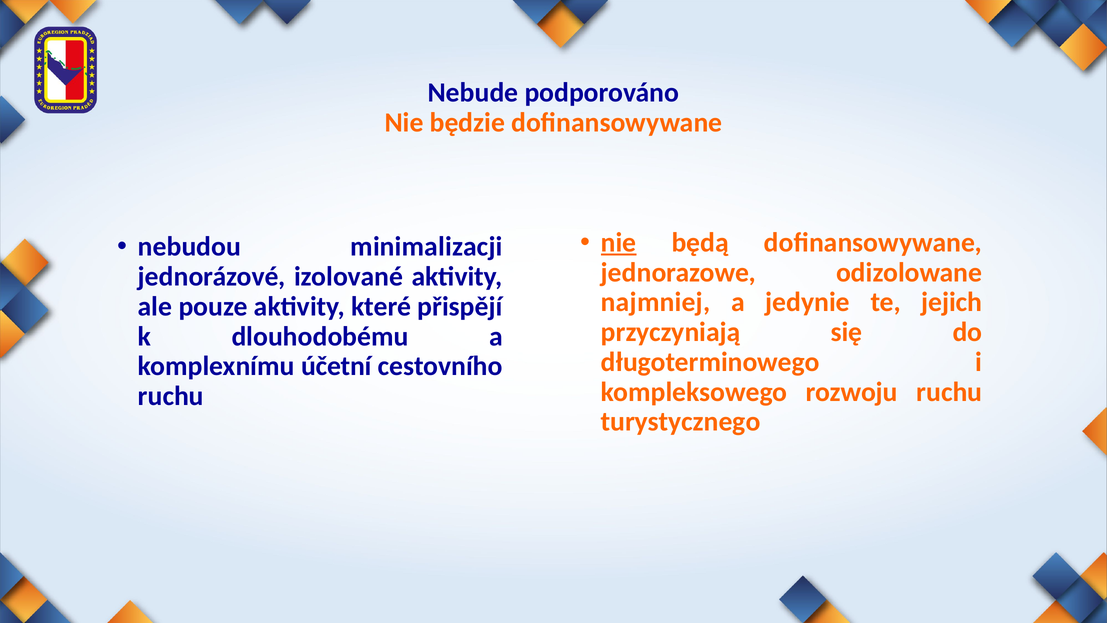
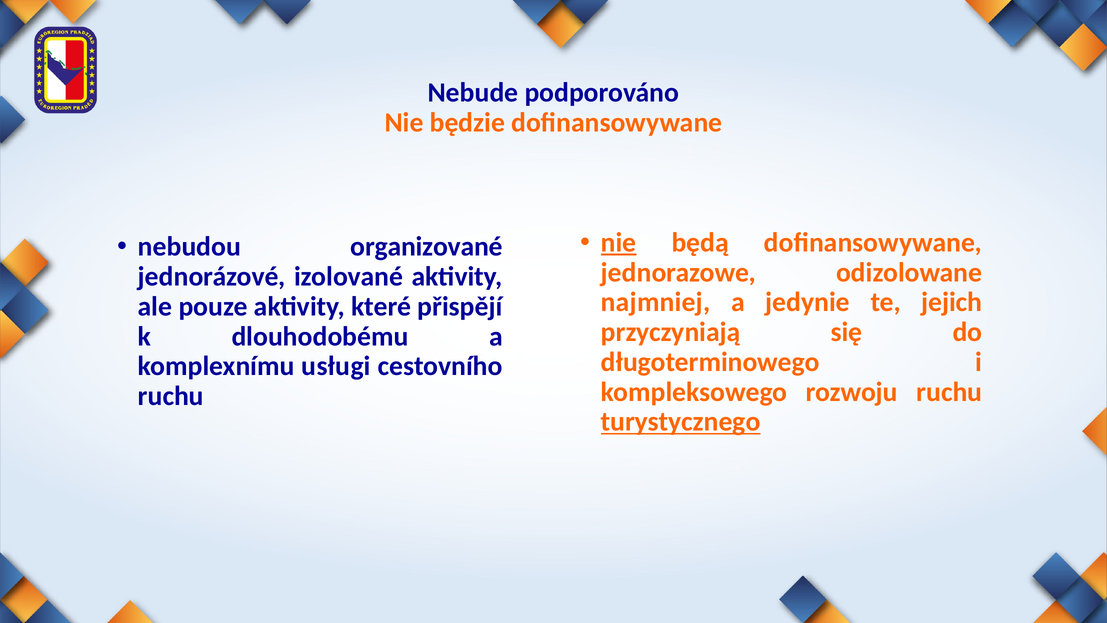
minimalizacji: minimalizacji -> organizované (427, 247)
účetní: účetní -> usługi (336, 366)
turystycznego underline: none -> present (681, 422)
